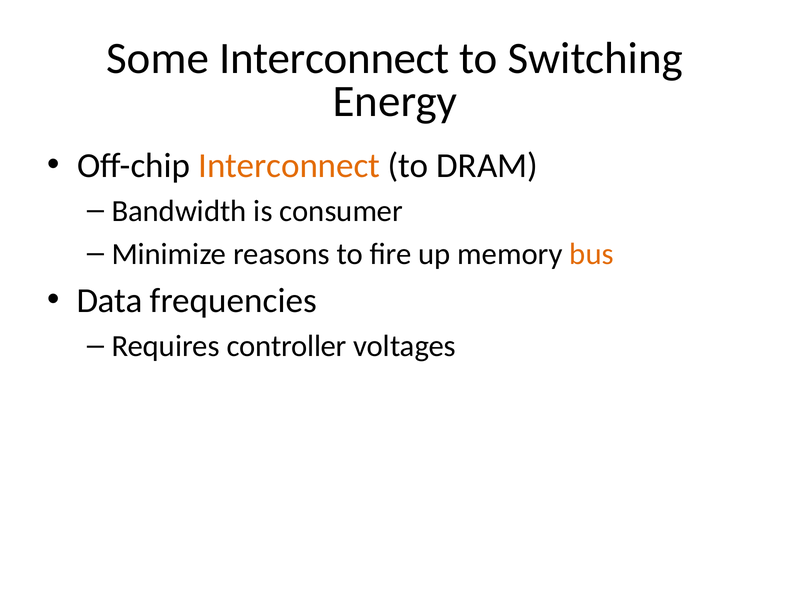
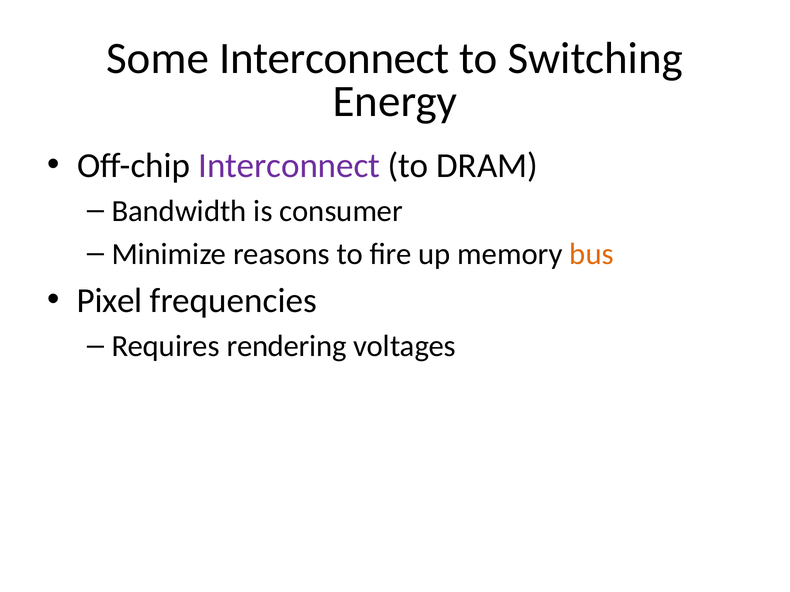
Interconnect colour: orange -> purple (289, 166)
Data: Data -> Pixel (110, 301)
controller: controller -> rendering (287, 346)
